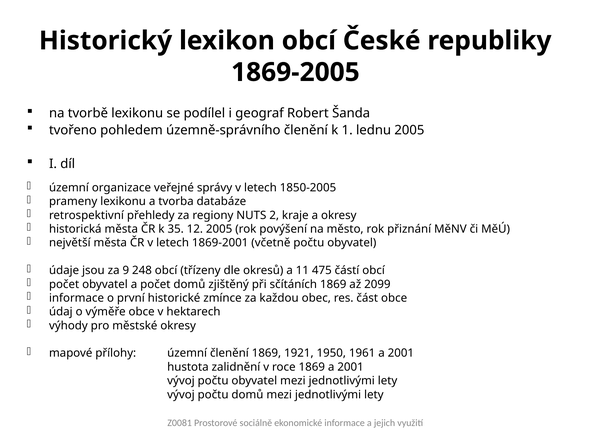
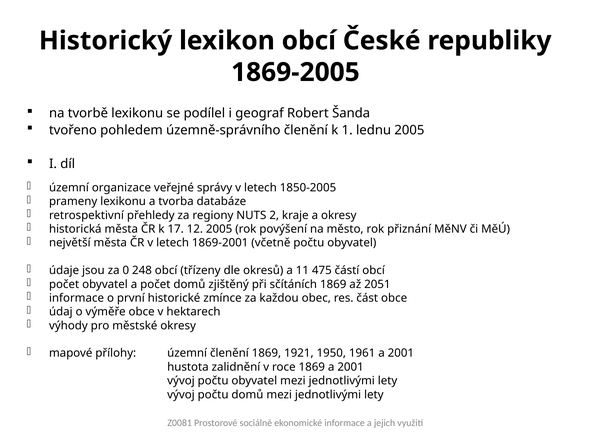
35: 35 -> 17 (176, 229)
9: 9 -> 0 (126, 271)
2099: 2099 -> 2051 (377, 284)
